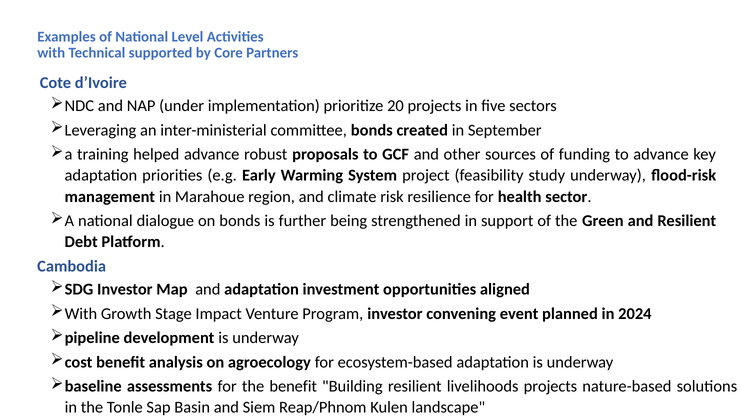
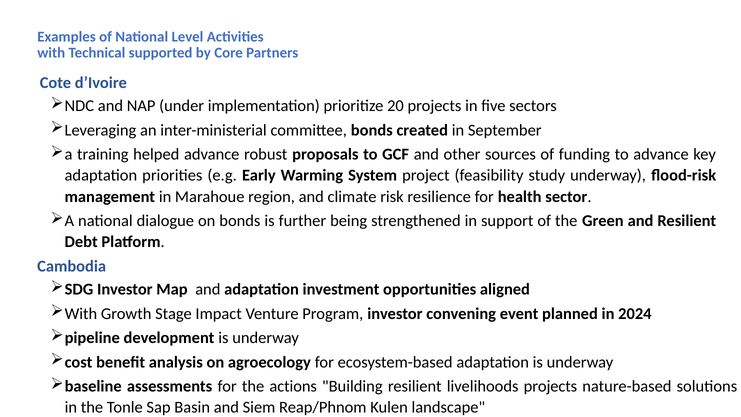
the benefit: benefit -> actions (293, 386)
